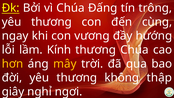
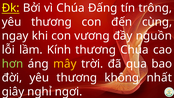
hướng: hướng -> nguồn (154, 36)
hơn colour: yellow -> light green (12, 64)
thập: thập -> nhất (159, 78)
